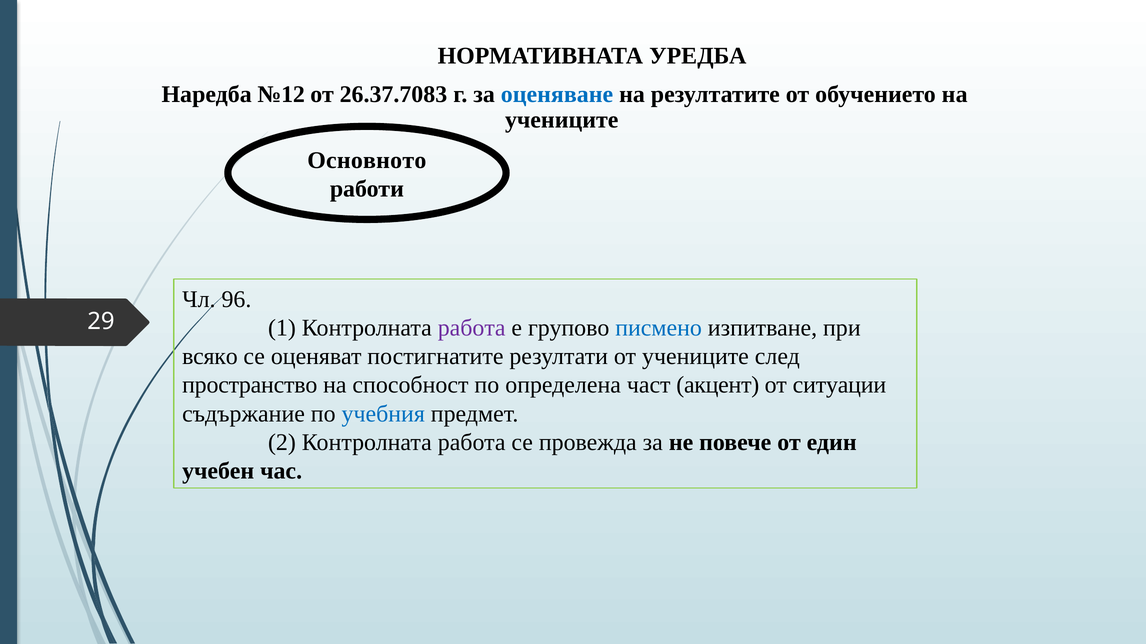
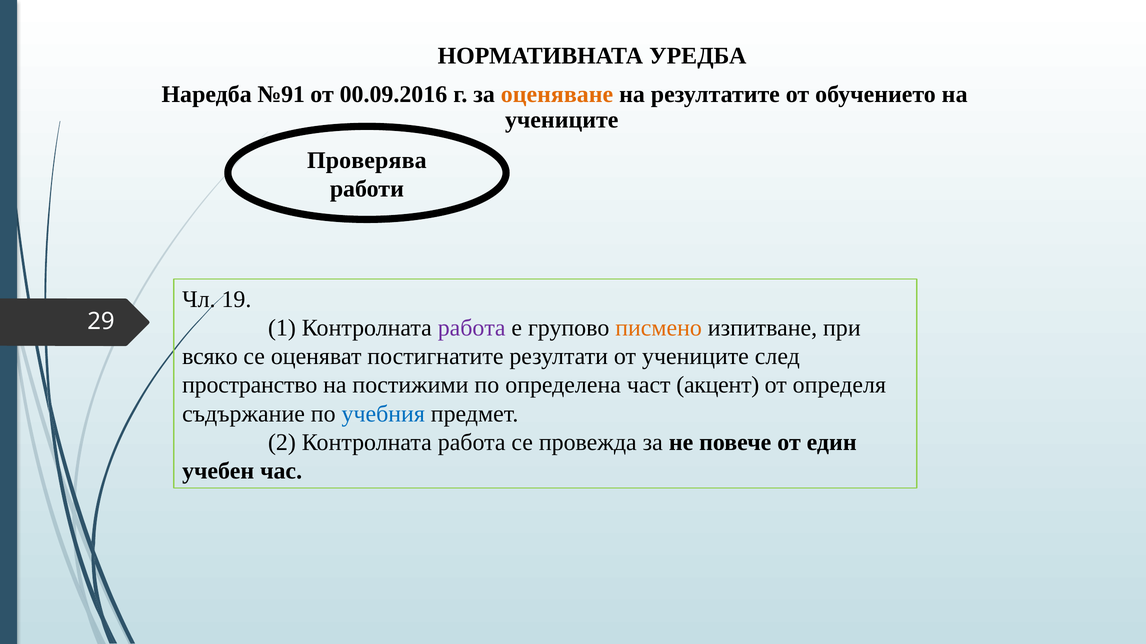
№12: №12 -> №91 (281, 94)
26.37.7083: 26.37.7083 -> 00.09.2016 (393, 94)
оценяване colour: blue -> orange (557, 94)
Основното: Основното -> Проверява (367, 160)
96: 96 -> 19 (236, 300)
писмено colour: blue -> orange (659, 328)
способност: способност -> постижими (410, 385)
ситуации: ситуации -> определя (839, 385)
